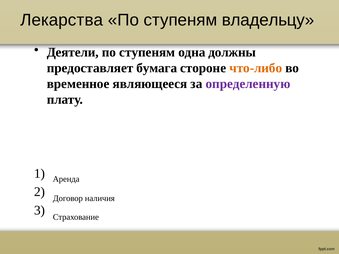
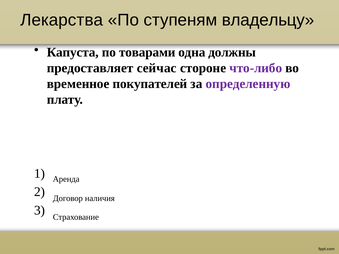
Деятели: Деятели -> Капуста (73, 52)
ступеням: ступеням -> товарами (147, 52)
бумага: бумага -> сейчас (157, 68)
что-либо colour: orange -> purple (256, 68)
являющееся: являющееся -> покупателей (150, 84)
